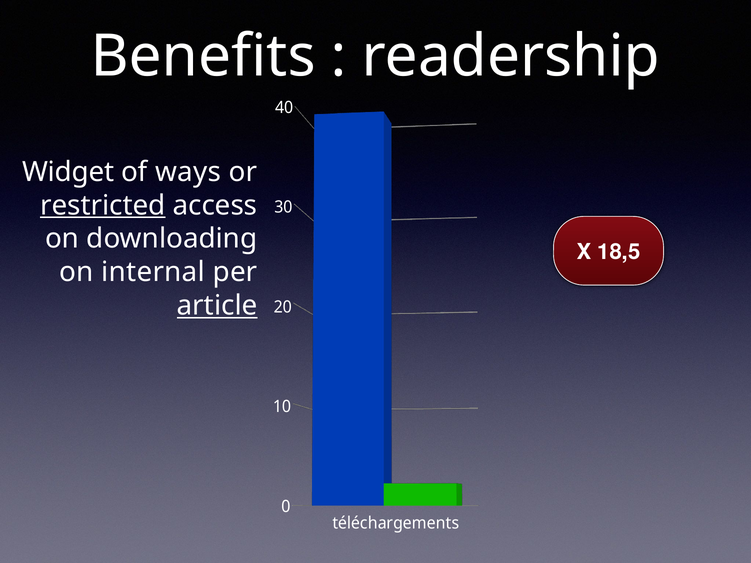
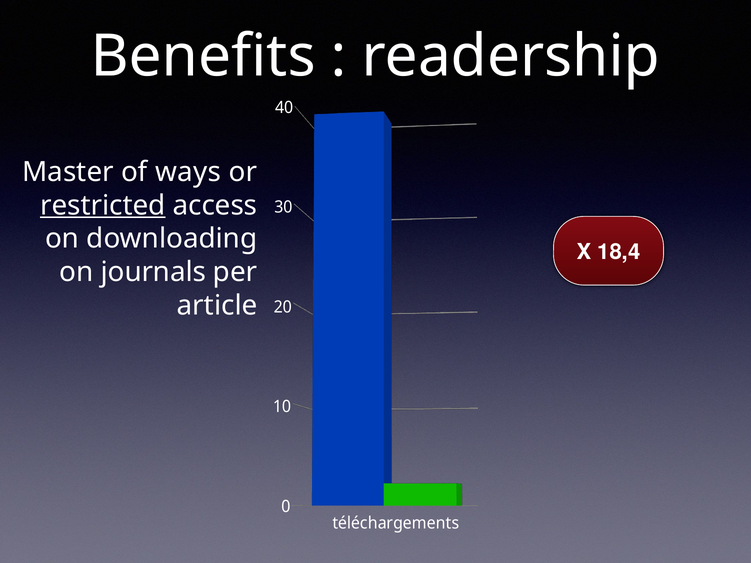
Widget: Widget -> Master (68, 172)
18,5: 18,5 -> 18,4 (619, 252)
internal: internal -> journals (153, 272)
article underline: present -> none (217, 306)
